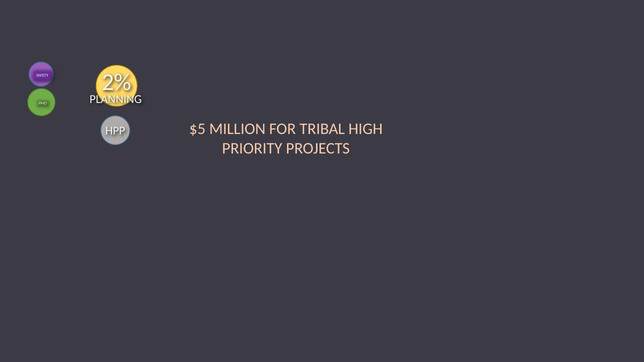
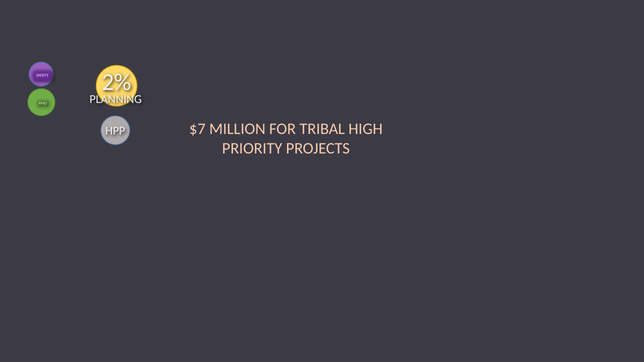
$5: $5 -> $7 (197, 129)
